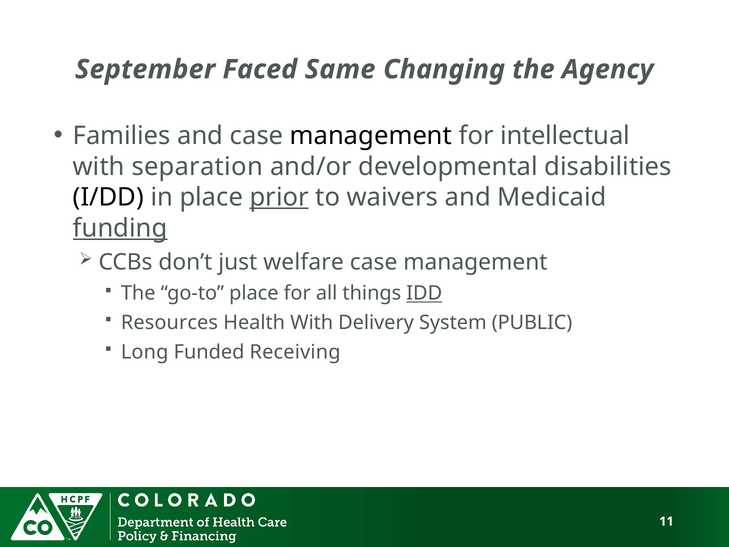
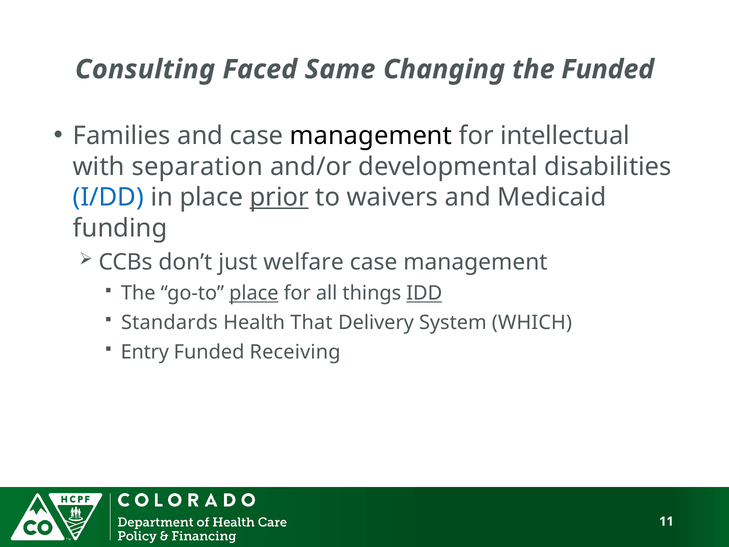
September: September -> Consulting (145, 69)
the Agency: Agency -> Funded (608, 69)
I/DD colour: black -> blue (108, 197)
funding underline: present -> none (120, 228)
place underline: none -> present (254, 293)
Resources: Resources -> Standards (169, 323)
Health With: With -> That (311, 323)
PUBLIC: PUBLIC -> WHICH (532, 323)
Long: Long -> Entry (145, 352)
